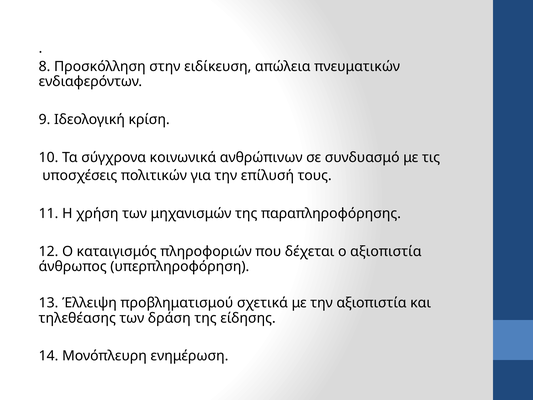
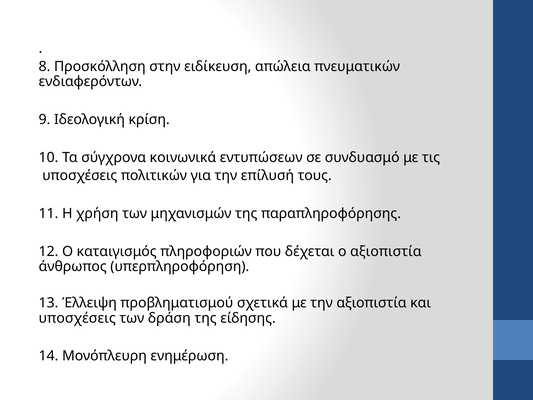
ανθρώπινων: ανθρώπινων -> εντυπώσεων (261, 157)
τηλεθέασης: τηλεθέασης -> υποσχέσεις (77, 318)
